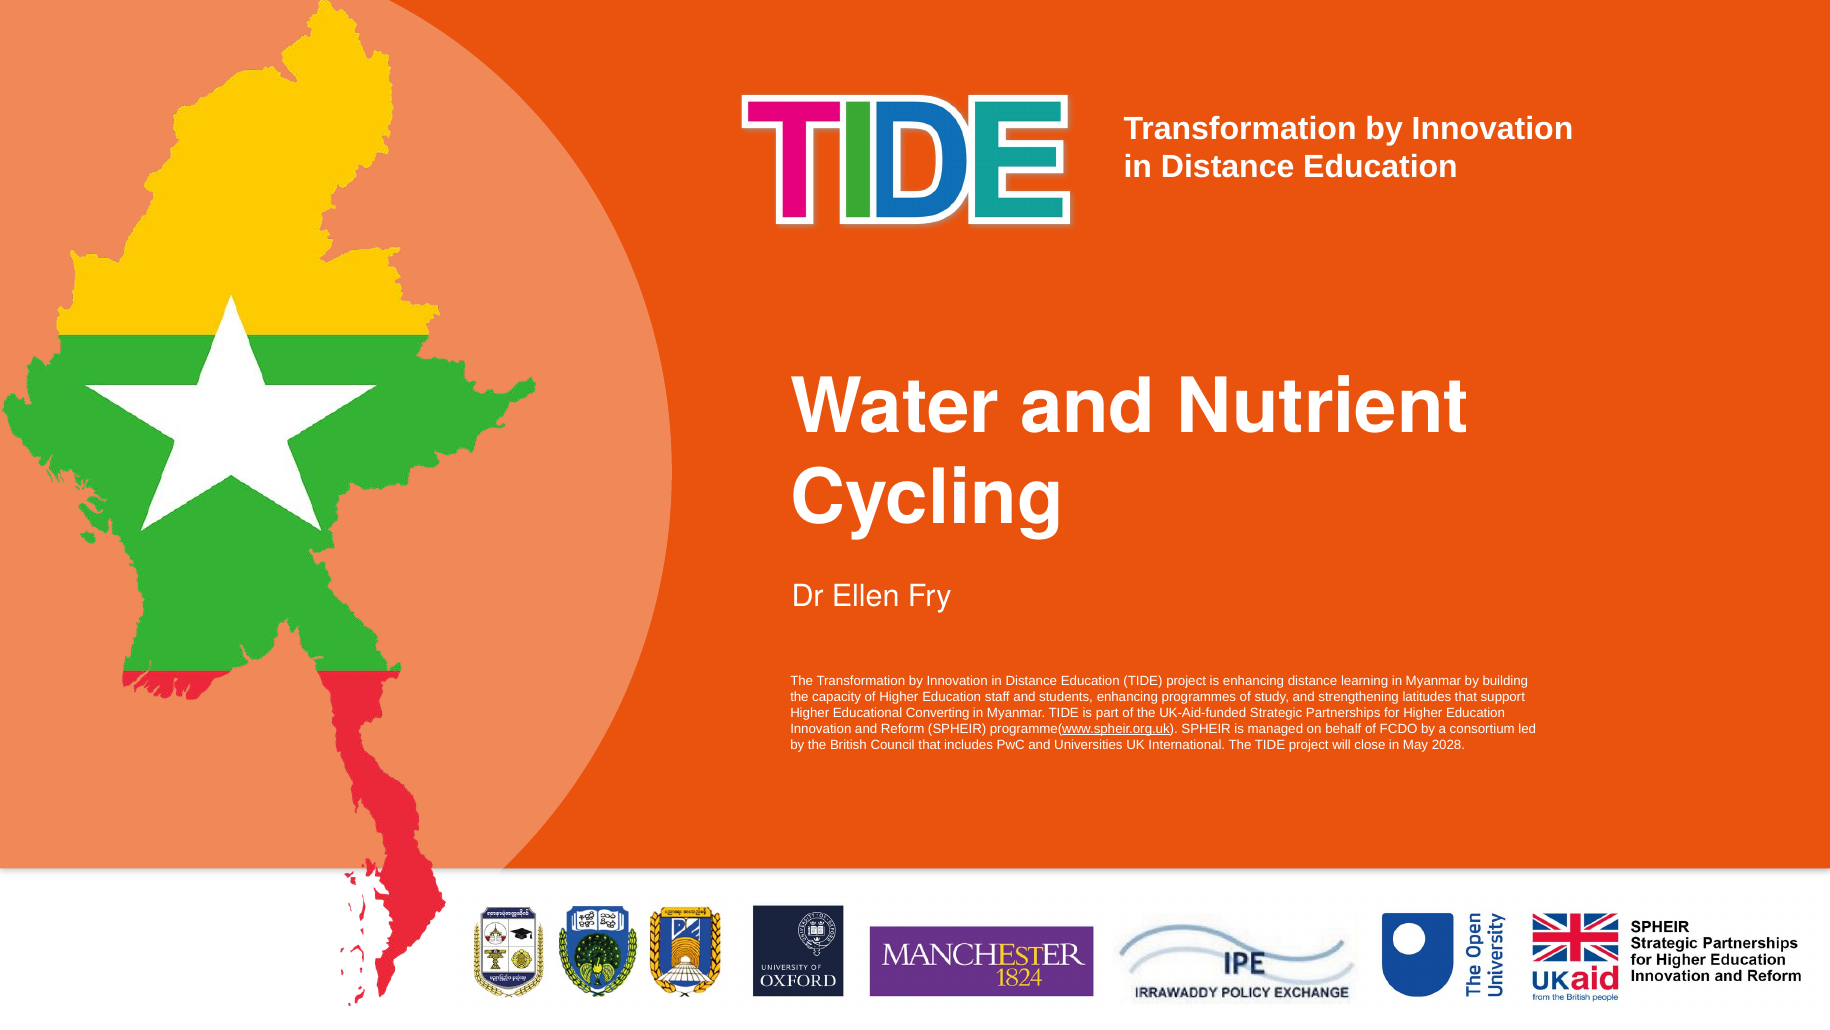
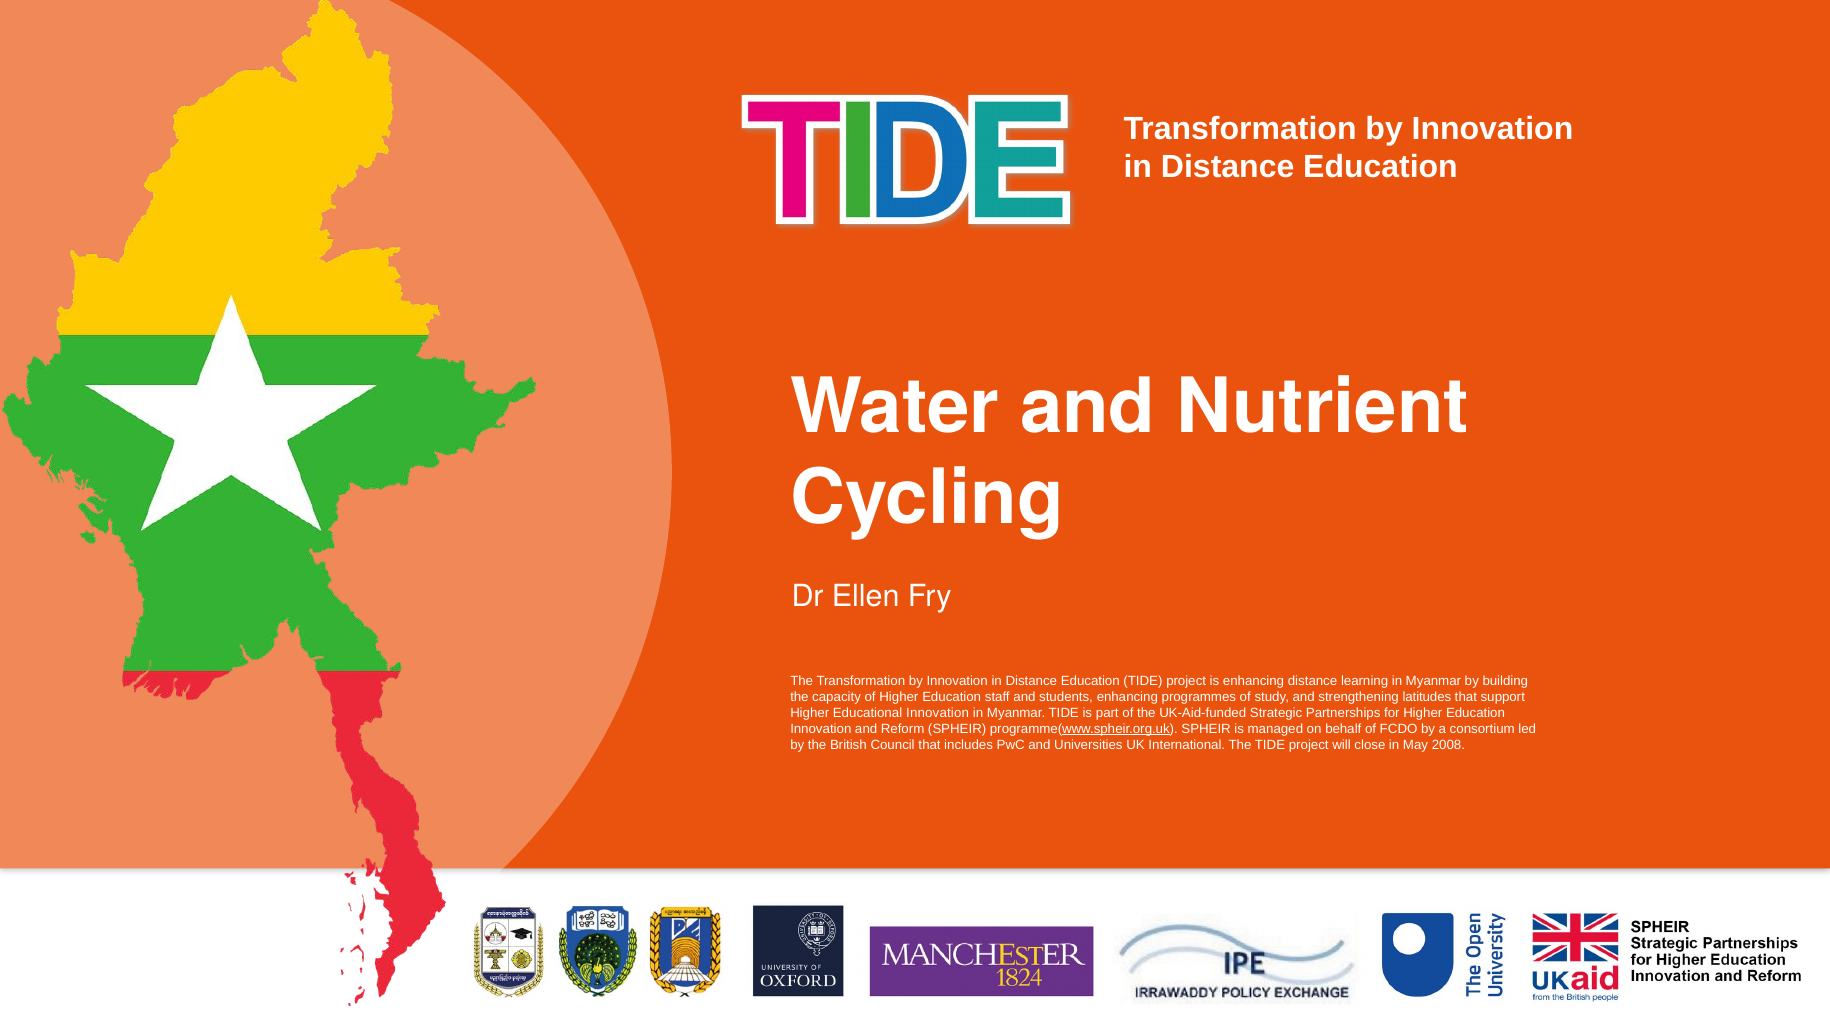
Educational Converting: Converting -> Innovation (938, 712)
2028: 2028 -> 2008 (1448, 744)
